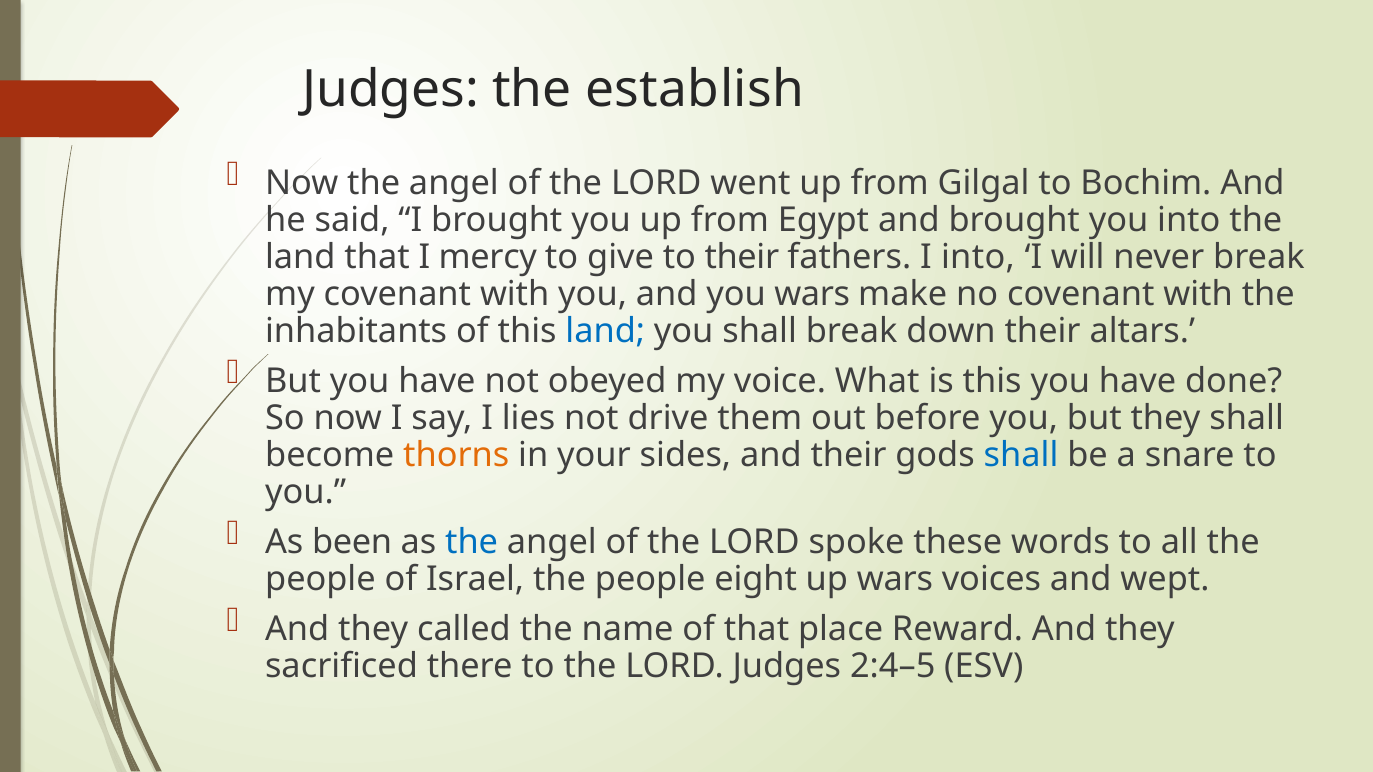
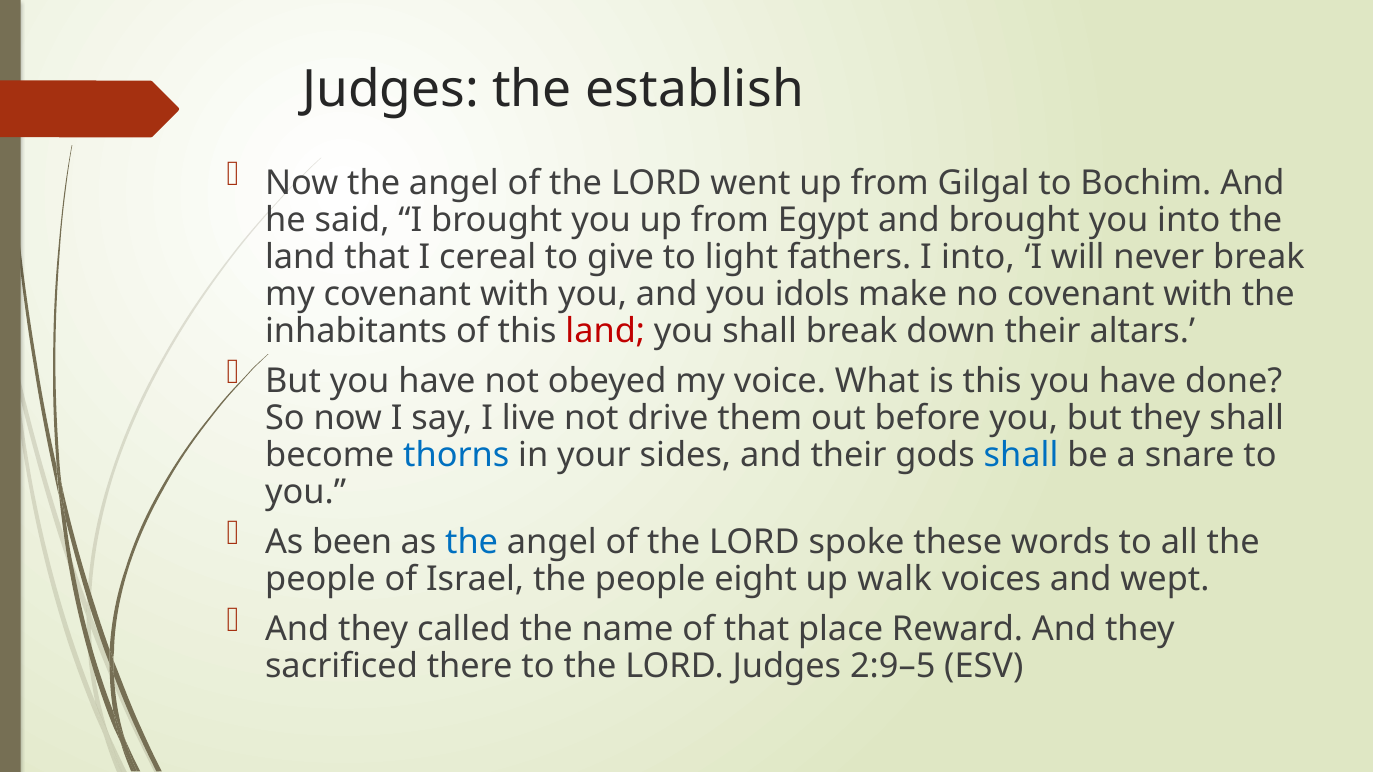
mercy: mercy -> cereal (488, 258)
to their: their -> light (742, 258)
you wars: wars -> idols (812, 295)
land colour: blue -> red (605, 332)
lies: lies -> live (529, 419)
thorns colour: orange -> blue (456, 456)
up wars: wars -> walk (895, 580)
2:4–5: 2:4–5 -> 2:9–5 (893, 667)
